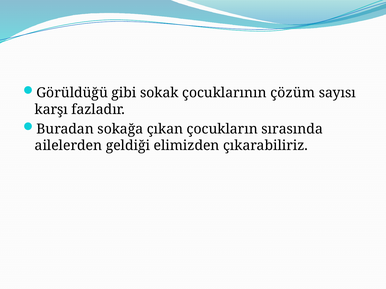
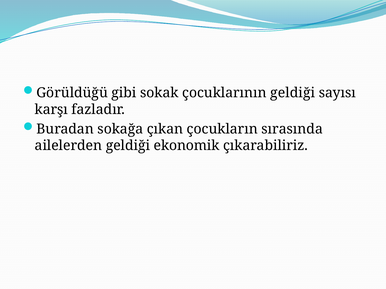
çocuklarının çözüm: çözüm -> geldiği (293, 93)
elimizden: elimizden -> ekonomik (187, 146)
